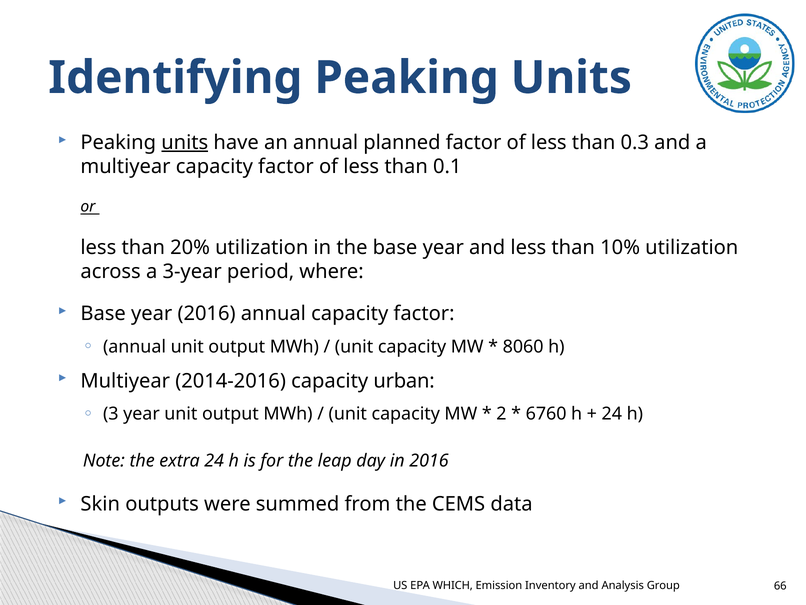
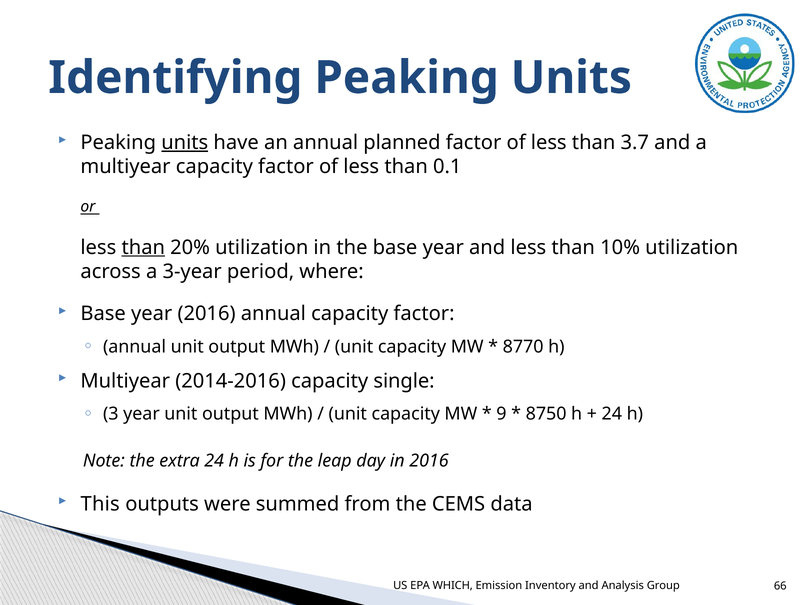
0.3: 0.3 -> 3.7 (635, 142)
than underline: none -> present (143, 247)
8060: 8060 -> 8770 (523, 347)
urban: urban -> single (404, 381)
2: 2 -> 9 (501, 414)
6760: 6760 -> 8750 (546, 414)
Skin: Skin -> This (100, 503)
